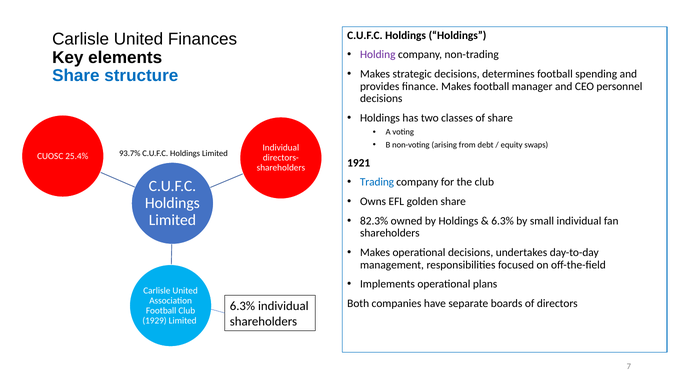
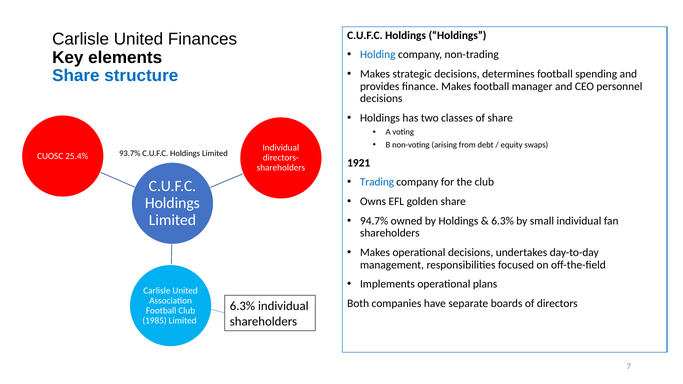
Holding colour: purple -> blue (378, 55)
82.3%: 82.3% -> 94.7% (374, 221)
1929: 1929 -> 1985 (155, 321)
